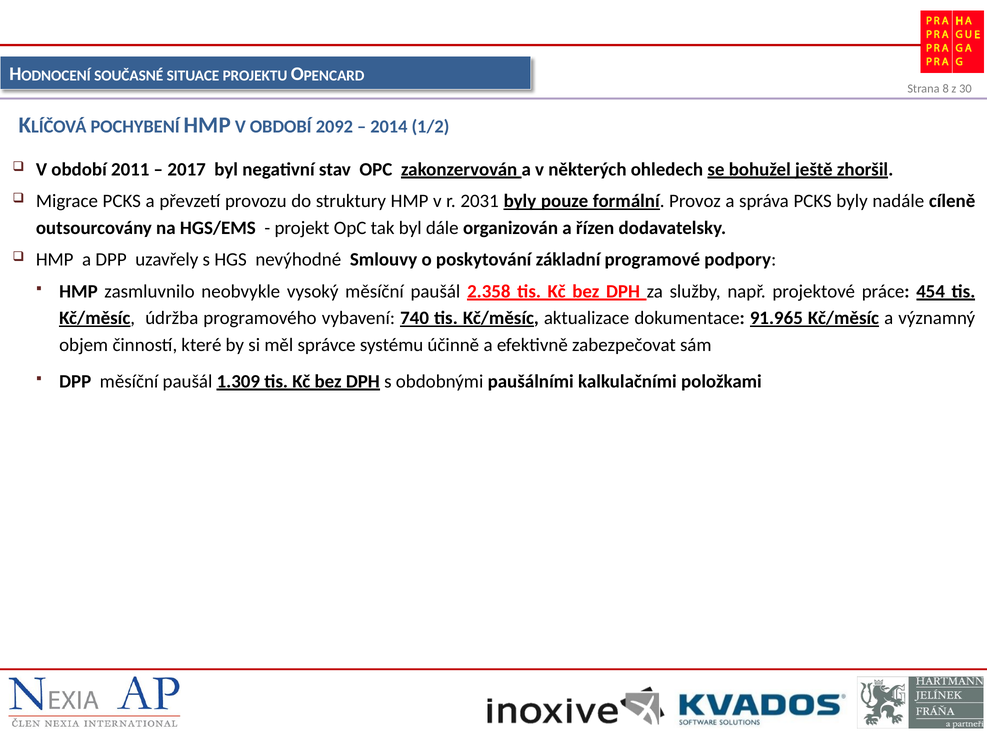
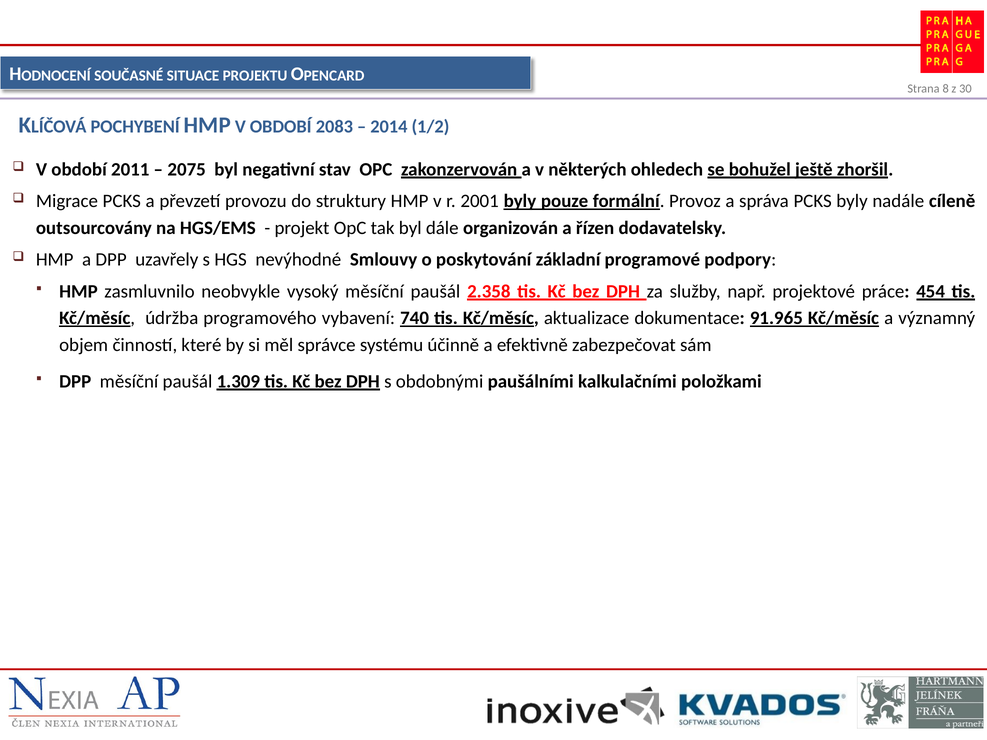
2092: 2092 -> 2083 (334, 127)
2017: 2017 -> 2075 (187, 170)
2031: 2031 -> 2001 (480, 201)
